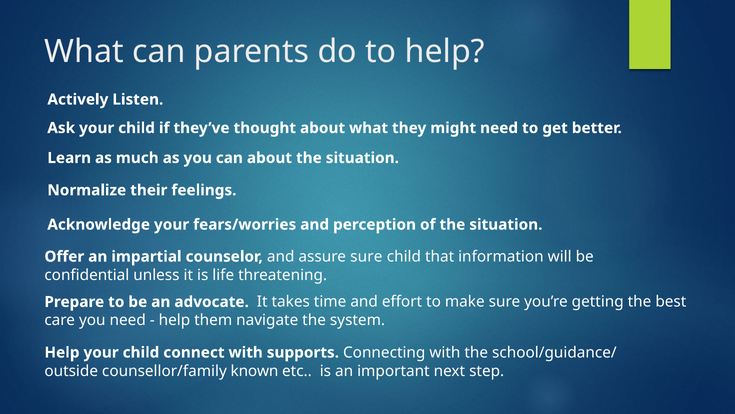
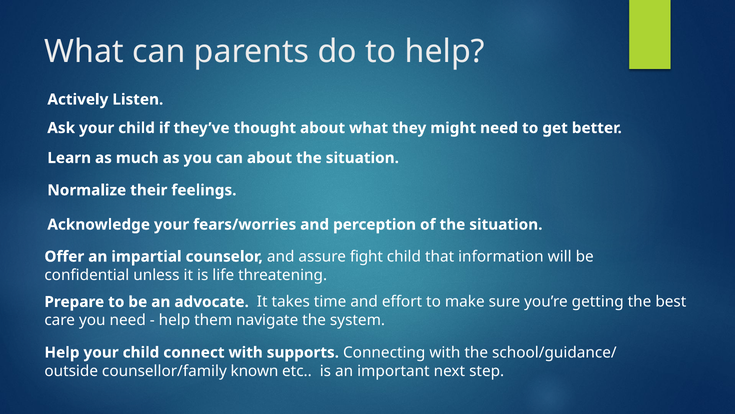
assure sure: sure -> fight (366, 256)
